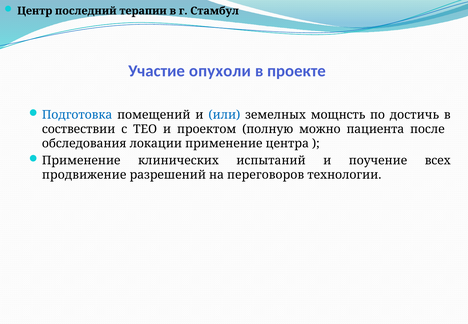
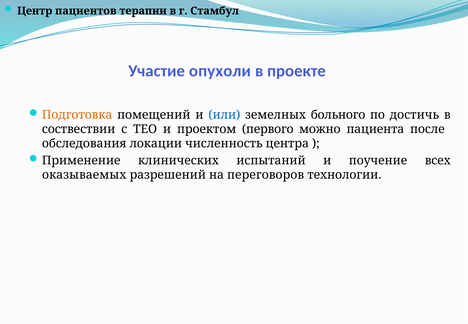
последний: последний -> пациентов (86, 11)
Подготовка colour: blue -> orange (77, 115)
мощнсть: мощнсть -> больного (338, 115)
полную: полную -> первого (268, 129)
локации применение: применение -> численность (224, 144)
продвижение: продвижение -> оказываемых (84, 175)
